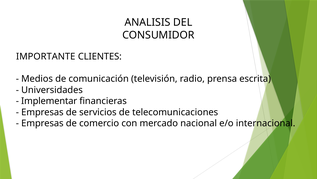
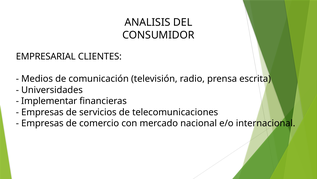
IMPORTANTE: IMPORTANTE -> EMPRESARIAL (46, 56)
